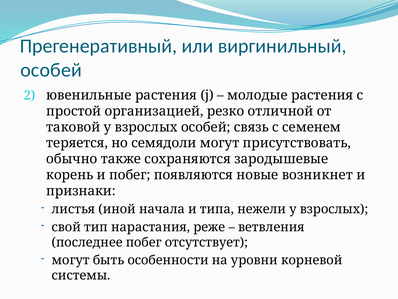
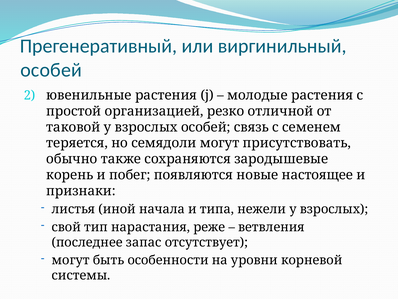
возникнет: возникнет -> настоящее (317, 175)
последнее побег: побег -> запас (144, 242)
